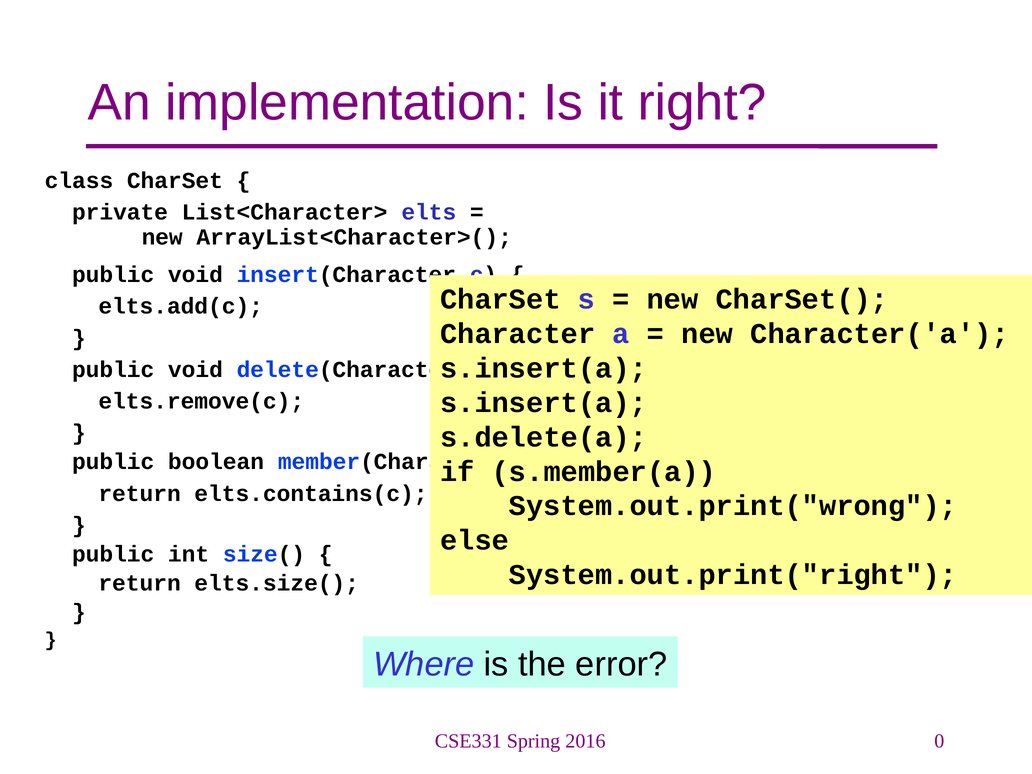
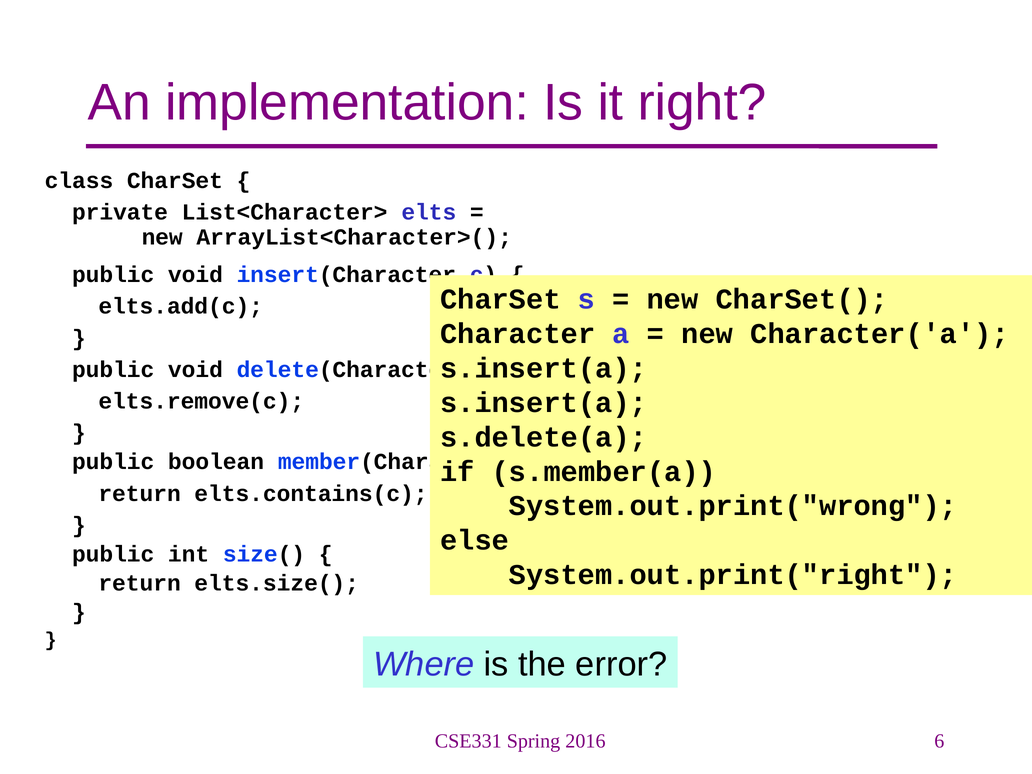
0: 0 -> 6 (939, 741)
